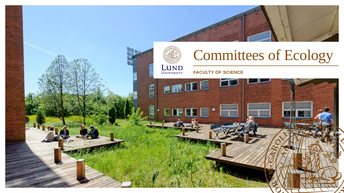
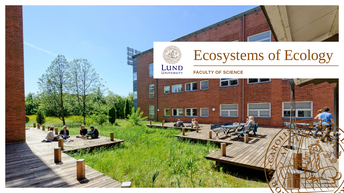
Committees: Committees -> Ecosystems (229, 55)
